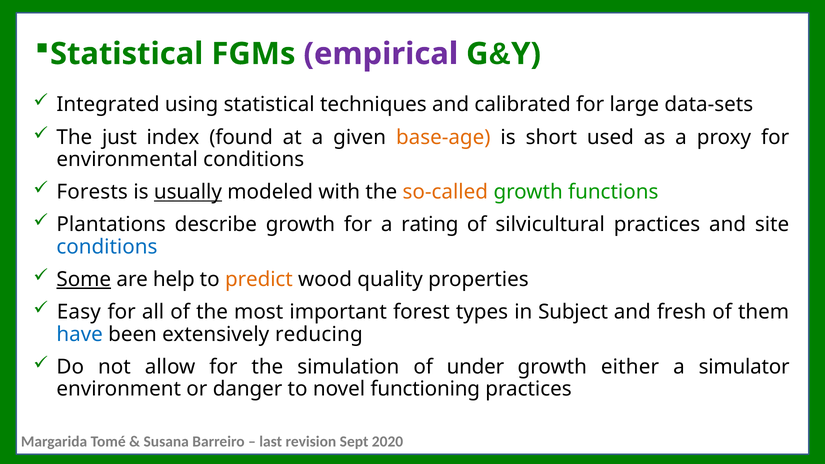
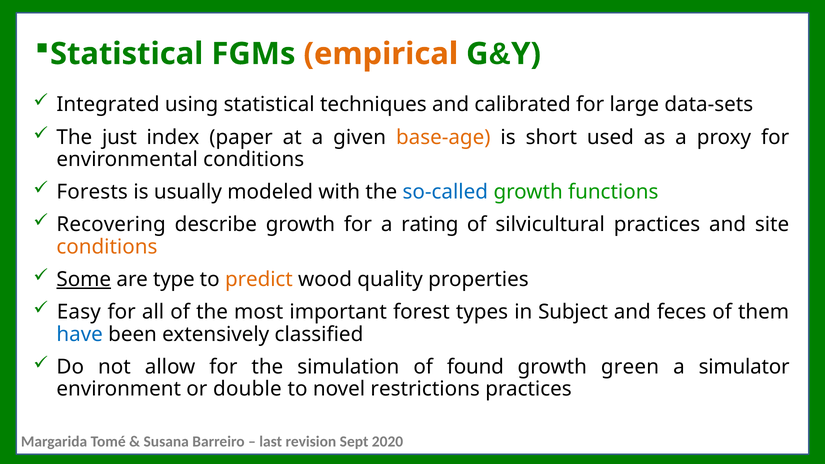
empirical colour: purple -> orange (381, 54)
found: found -> paper (241, 137)
usually underline: present -> none (188, 192)
so-called colour: orange -> blue (445, 192)
Plantations: Plantations -> Recovering (111, 225)
conditions colour: blue -> orange (107, 247)
help: help -> type (174, 279)
fresh: fresh -> feces (682, 312)
reducing: reducing -> classified (319, 334)
under: under -> found (475, 367)
either: either -> green (630, 367)
danger: danger -> double (247, 389)
functioning: functioning -> restrictions (425, 389)
